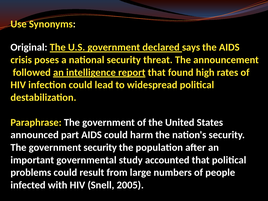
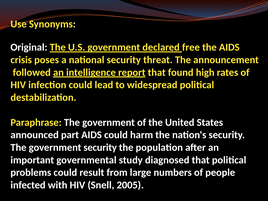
says: says -> free (191, 47)
accounted: accounted -> diagnosed (167, 160)
